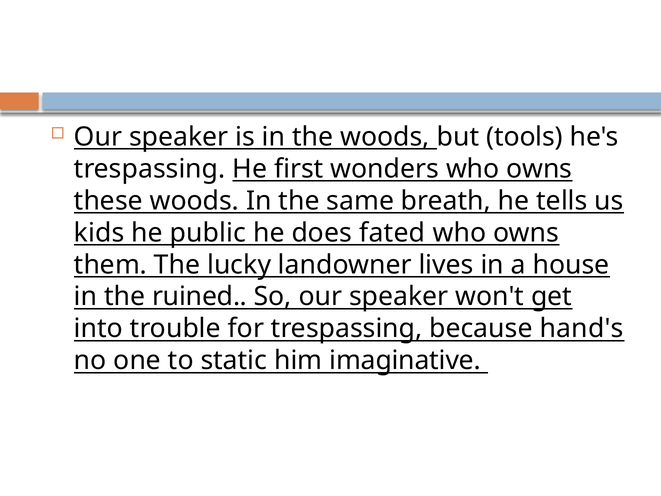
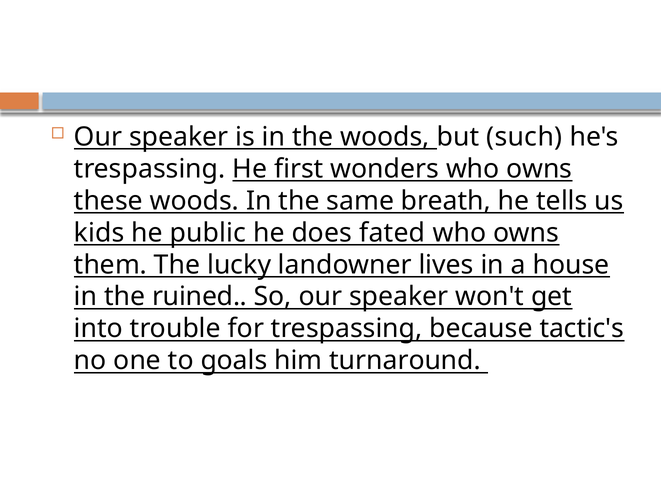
tools: tools -> such (524, 137)
hand's: hand's -> tactic's (582, 329)
static: static -> goals (234, 360)
imaginative: imaginative -> turnaround (405, 360)
